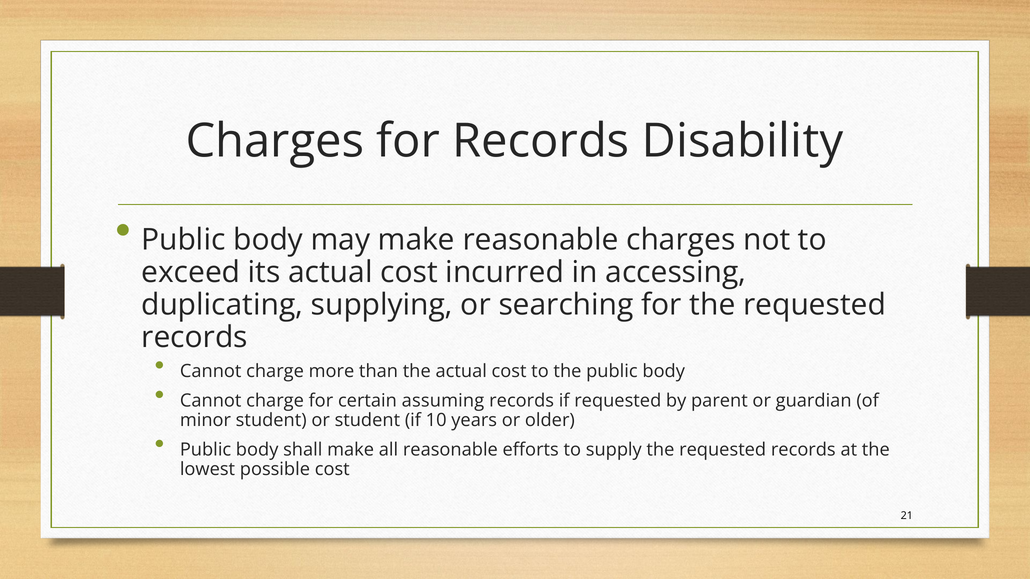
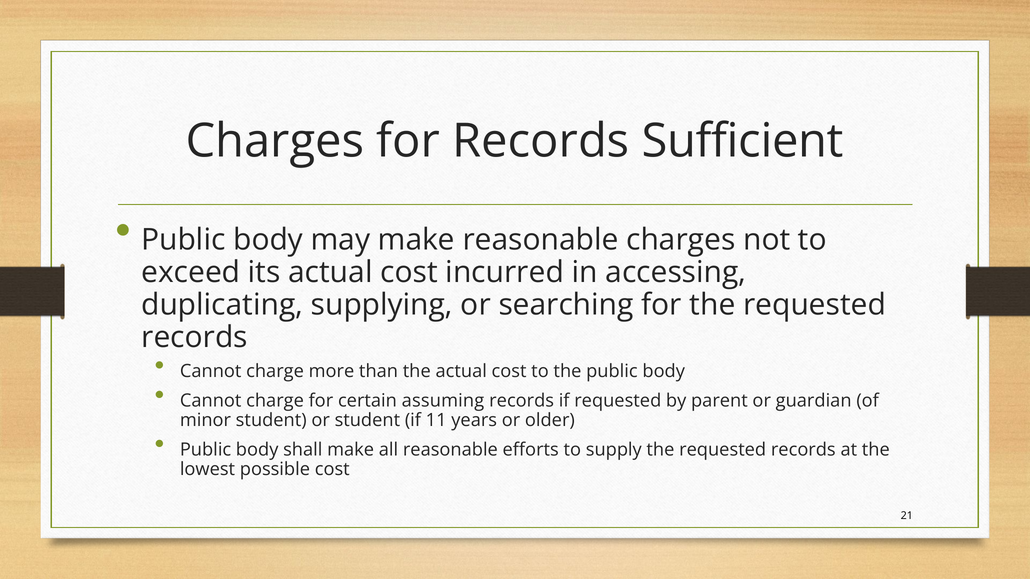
Disability: Disability -> Sufficient (743, 141)
10: 10 -> 11 (436, 421)
